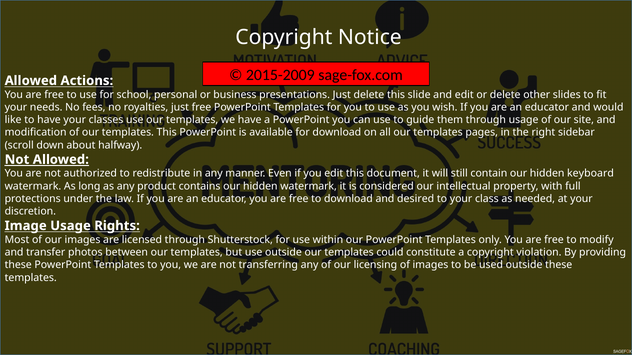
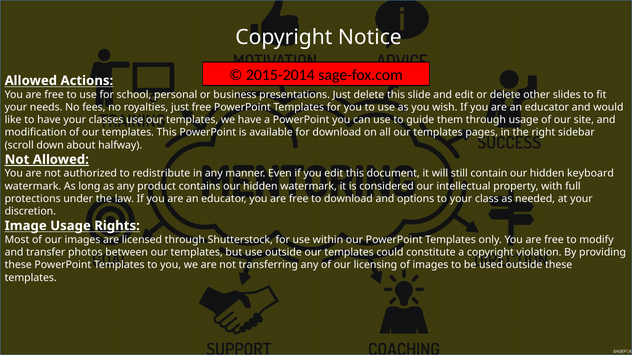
2015-2009: 2015-2009 -> 2015-2014 (280, 75)
desired: desired -> options (416, 199)
